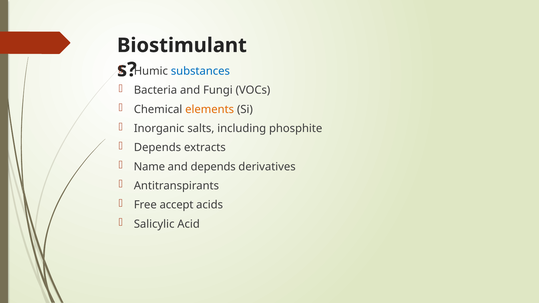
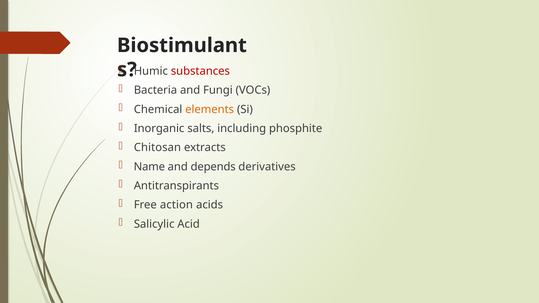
substances colour: blue -> red (200, 71)
Depends: Depends -> Chitosan (157, 148)
accept: accept -> action (176, 205)
